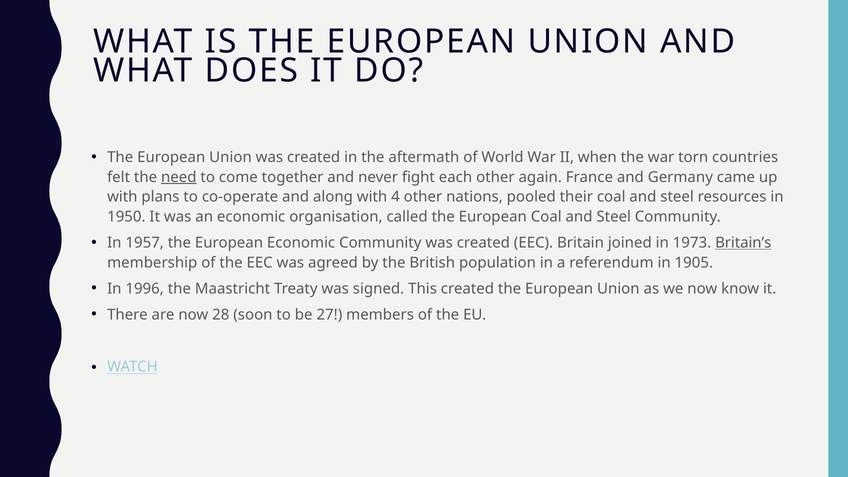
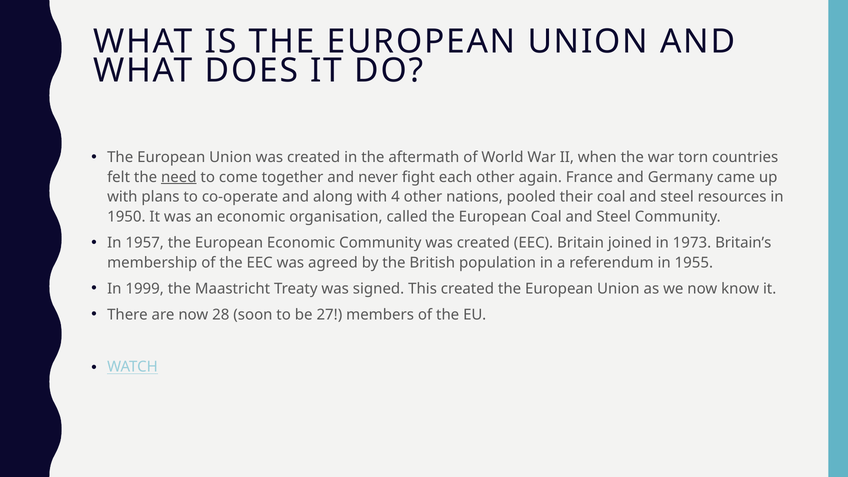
Britain’s underline: present -> none (743, 243)
1905: 1905 -> 1955 (694, 263)
1996: 1996 -> 1999 (145, 289)
